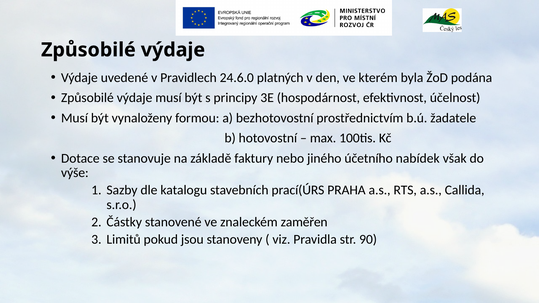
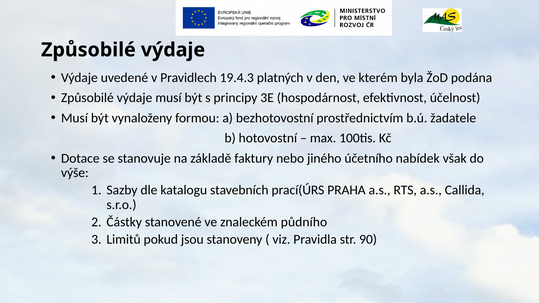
24.6.0: 24.6.0 -> 19.4.3 (237, 78)
zaměřen: zaměřen -> půdního (304, 222)
